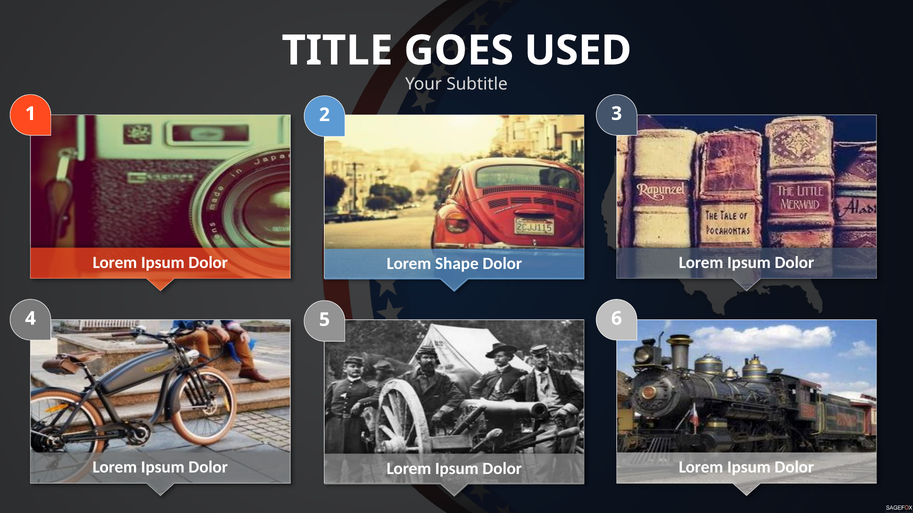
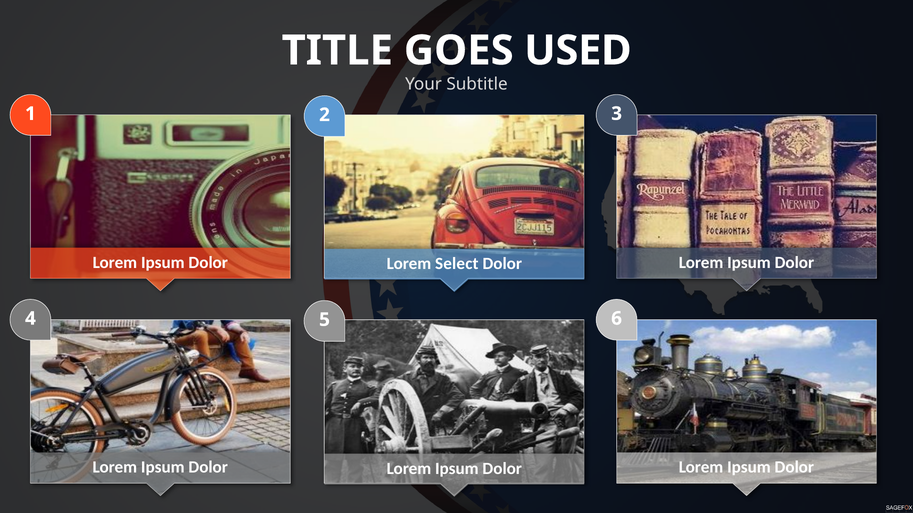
Shape: Shape -> Select (457, 264)
